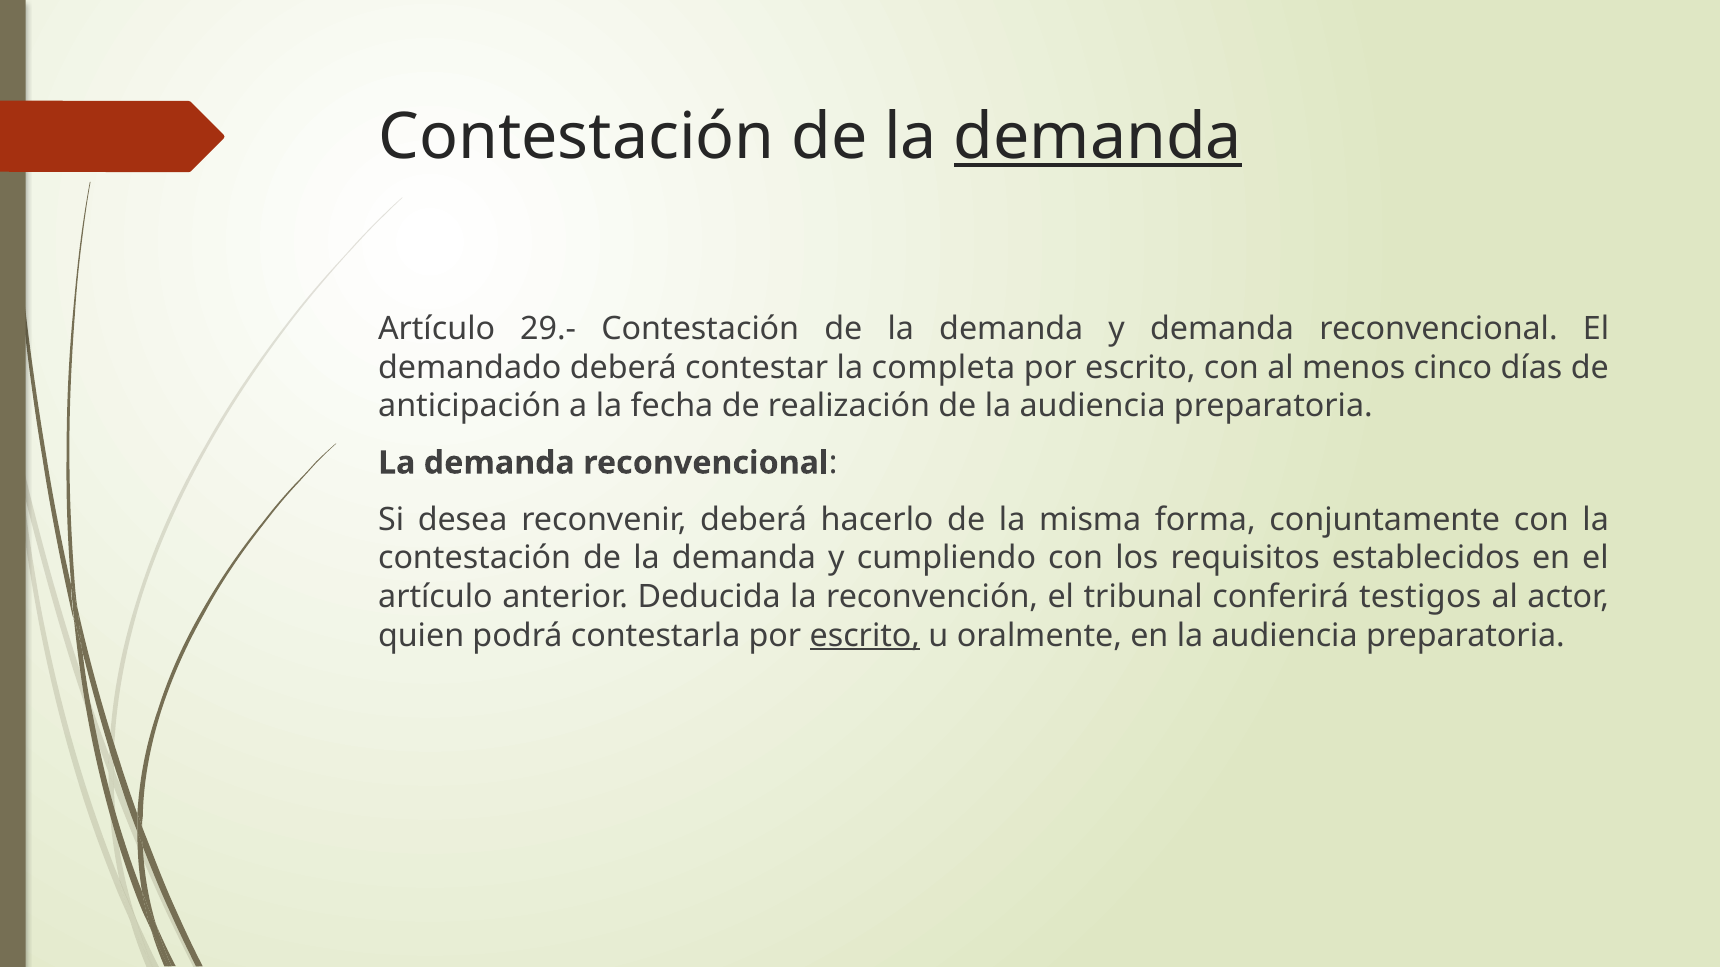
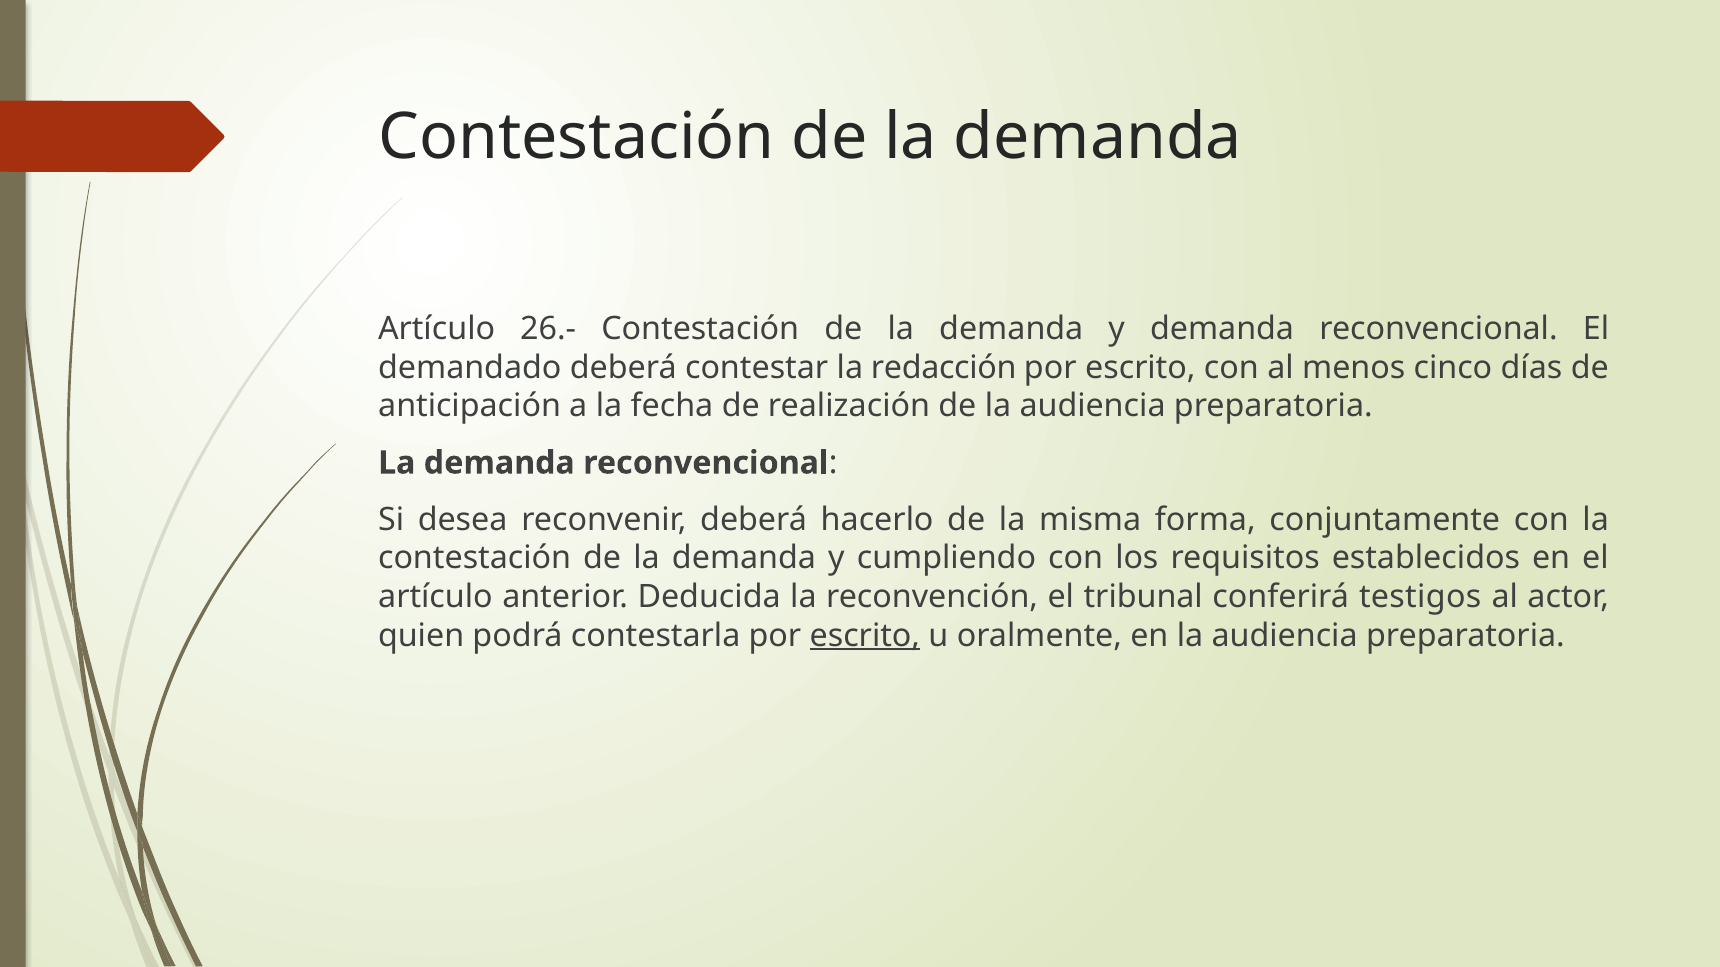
demanda underline: present -> none (1098, 138)
29.-: 29.- -> 26.- (548, 329)
completa: completa -> redacción (944, 368)
